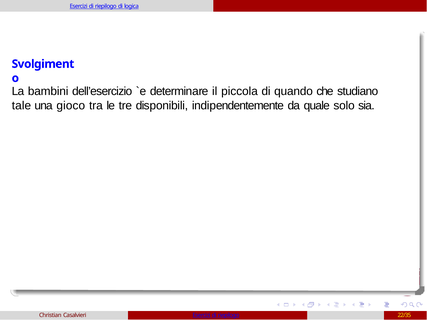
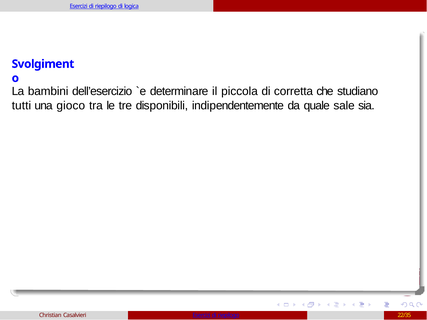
quando: quando -> corretta (294, 92)
tale: tale -> tutti (21, 106)
solo: solo -> sale (344, 106)
